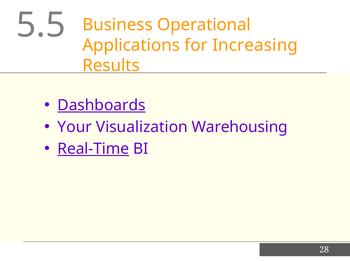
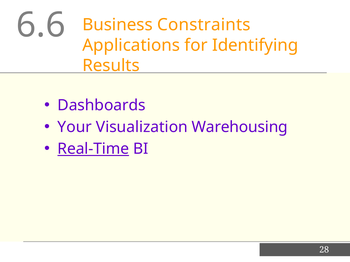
5.5: 5.5 -> 6.6 (41, 25)
Operational: Operational -> Constraints (204, 25)
Increasing: Increasing -> Identifying (255, 45)
Dashboards underline: present -> none (101, 106)
